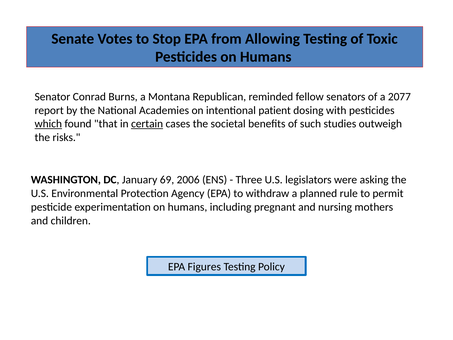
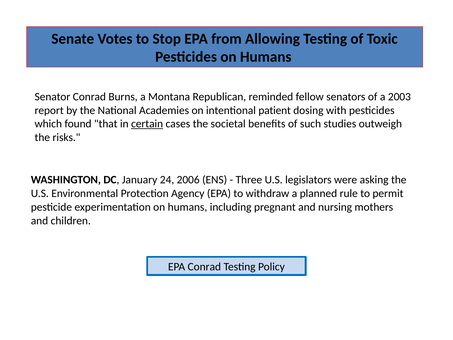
2077: 2077 -> 2003 (399, 97)
which underline: present -> none (48, 124)
69: 69 -> 24 (167, 180)
EPA Figures: Figures -> Conrad (204, 266)
